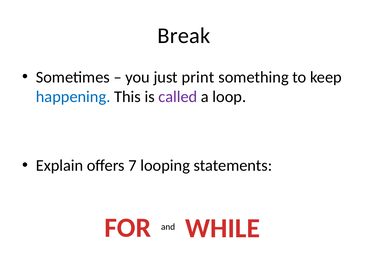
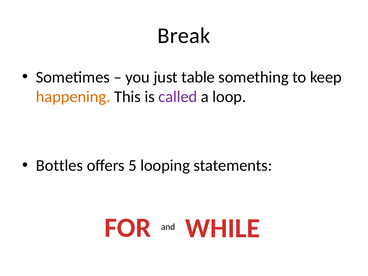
print: print -> table (198, 77)
happening colour: blue -> orange (73, 97)
Explain: Explain -> Bottles (59, 166)
7: 7 -> 5 (132, 166)
